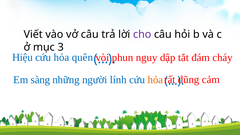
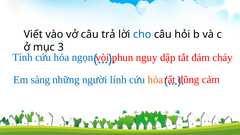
cho colour: purple -> blue (142, 34)
Hiệu: Hiệu -> Tính (22, 57)
quên: quên -> ngọn (82, 57)
